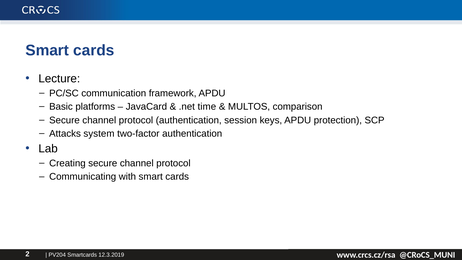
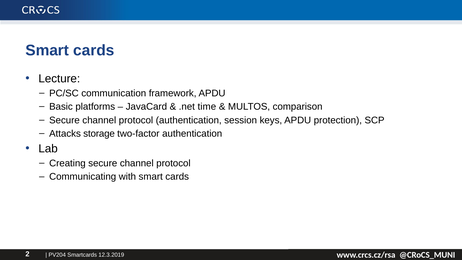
system: system -> storage (99, 134)
